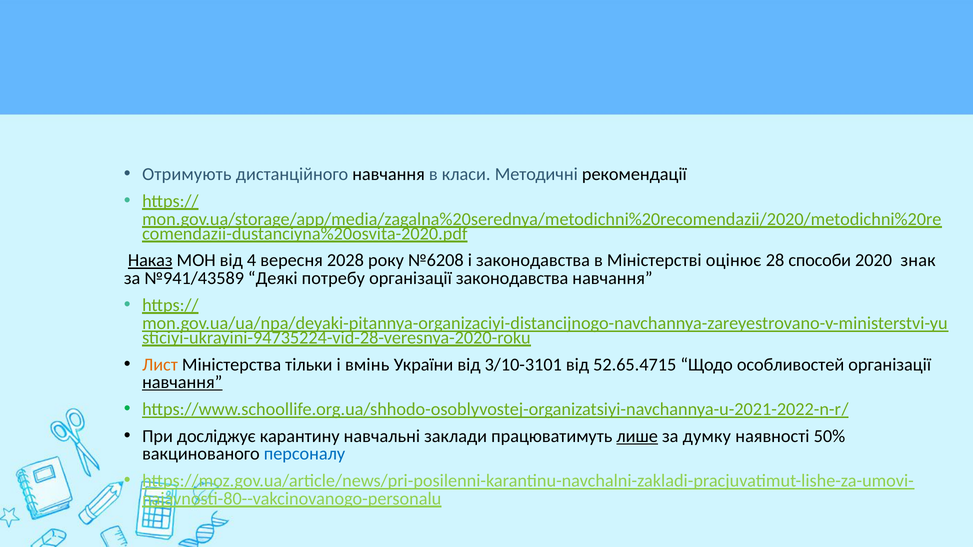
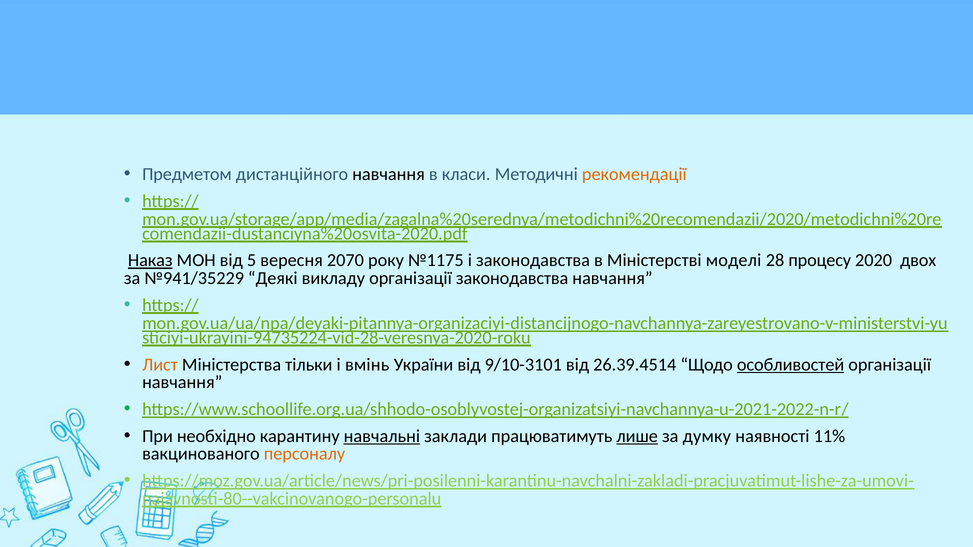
Отримують: Отримують -> Предметом (187, 174)
рекомендації colour: black -> orange (634, 174)
4: 4 -> 5 (252, 261)
2028: 2028 -> 2070 (345, 261)
№6208: №6208 -> №1175 (436, 261)
оцінює: оцінює -> моделі (734, 261)
способи: способи -> процесу (820, 261)
знак: знак -> двох (918, 261)
№941/43589: №941/43589 -> №941/35229 (194, 278)
потребу: потребу -> викладу (333, 278)
3/10-3101: 3/10-3101 -> 9/10-3101 (523, 365)
52.65.4715: 52.65.4715 -> 26.39.4514 (635, 365)
особливостей underline: none -> present (791, 365)
навчання underline: present -> none (182, 382)
досліджує: досліджує -> необхідно (216, 436)
навчальні underline: none -> present (382, 436)
50%: 50% -> 11% (829, 436)
персоналу colour: blue -> orange (305, 454)
